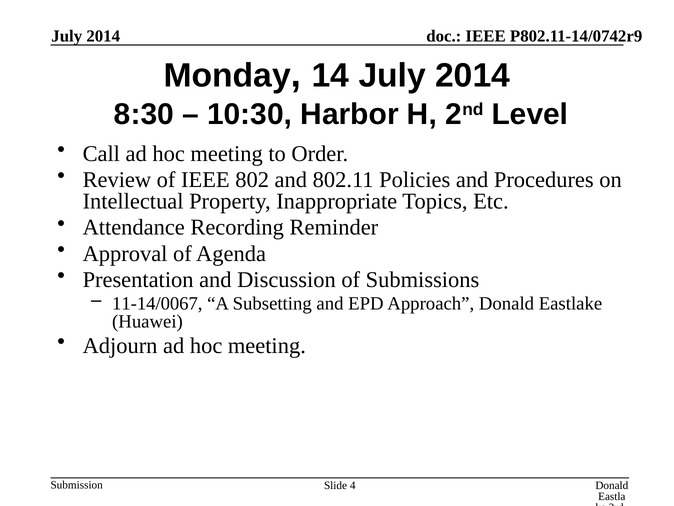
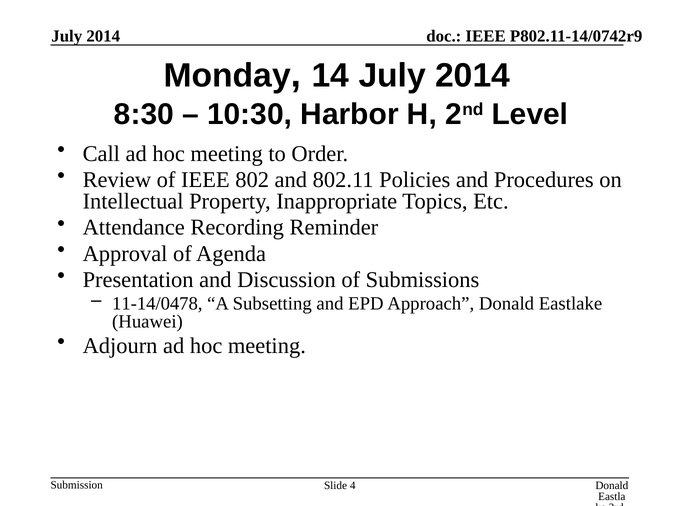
11-14/0067: 11-14/0067 -> 11-14/0478 (157, 303)
